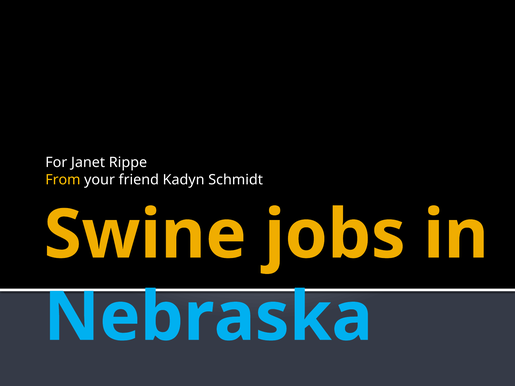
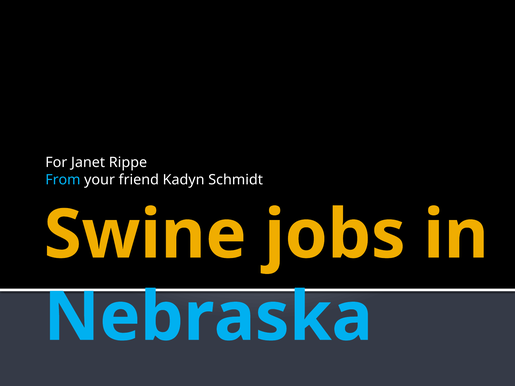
From colour: yellow -> light blue (63, 180)
